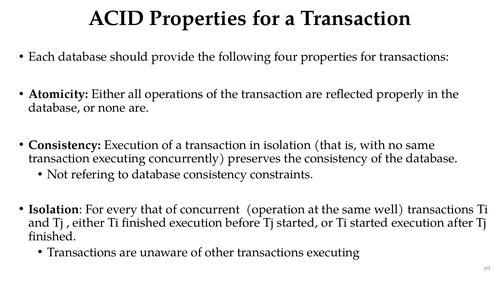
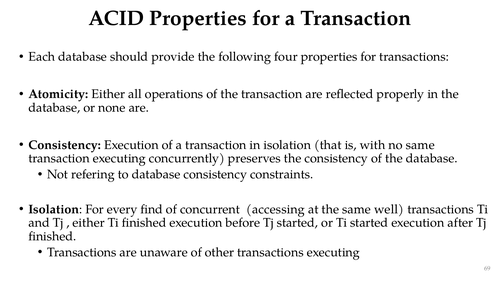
every that: that -> find (152, 209)
operation: operation -> accessing (276, 209)
